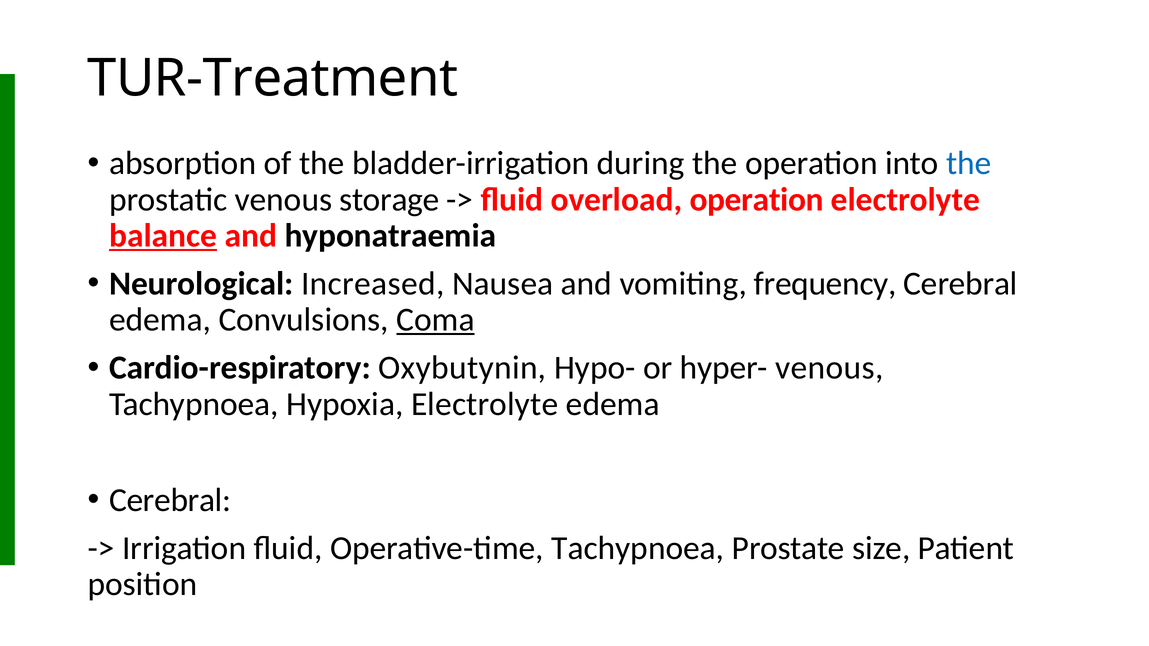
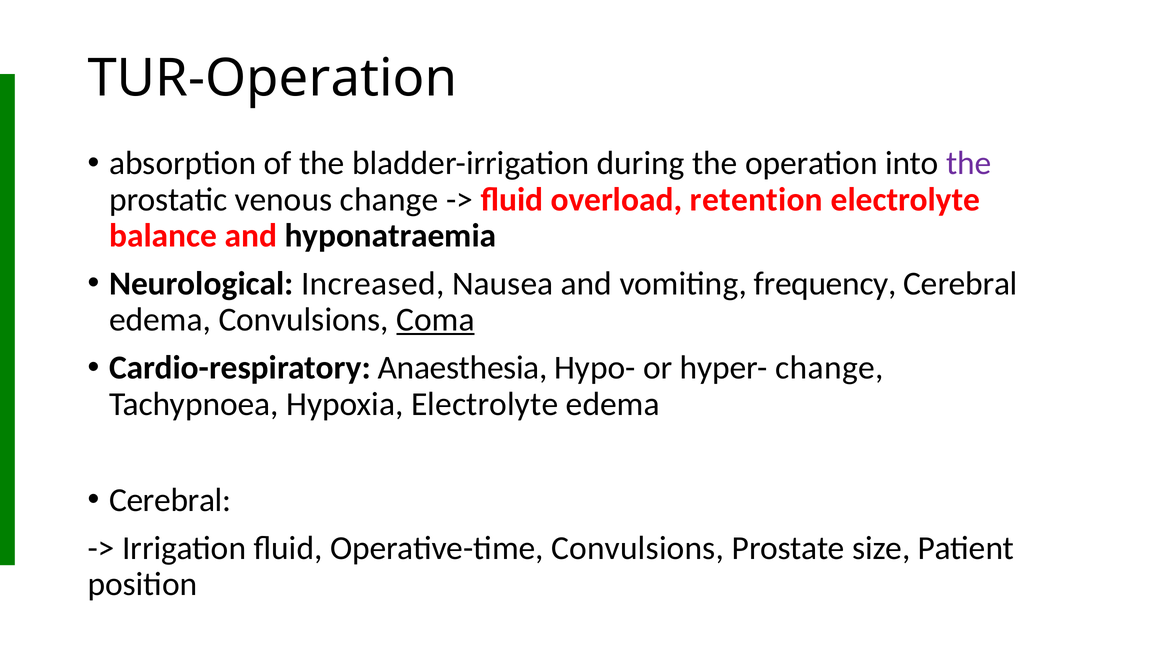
TUR-Treatment: TUR-Treatment -> TUR-Operation (272, 78)
the colour: blue -> purple (969, 163)
venous storage: storage -> change (389, 200)
overload operation: operation -> retention (756, 200)
balance underline: present -> none (163, 236)
Oxybutynin: Oxybutynin -> Anaesthesia (463, 368)
hyper- venous: venous -> change (829, 368)
Operative-time Tachypnoea: Tachypnoea -> Convulsions (638, 548)
